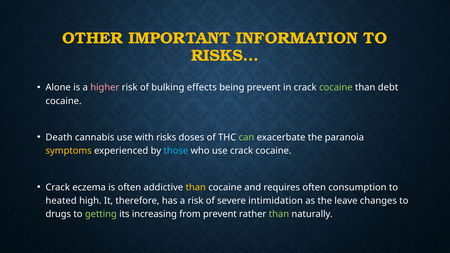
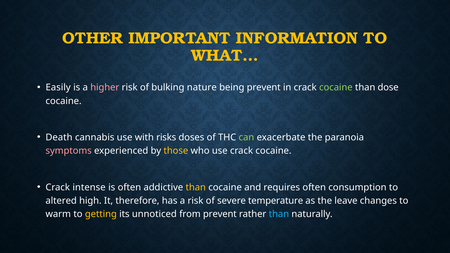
RISKS…: RISKS… -> WHAT… (225, 55)
Alone: Alone -> Easily (58, 88)
effects: effects -> nature (202, 88)
debt: debt -> dose (388, 88)
symptoms colour: yellow -> pink (69, 151)
those colour: light blue -> yellow (176, 151)
eczema: eczema -> intense (89, 187)
heated: heated -> altered (61, 201)
intimidation: intimidation -> temperature (276, 201)
drugs: drugs -> warm (58, 214)
getting colour: light green -> yellow (101, 214)
increasing: increasing -> unnoticed (154, 214)
than colour: light green -> light blue (279, 214)
